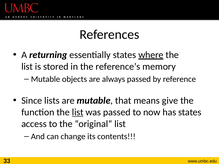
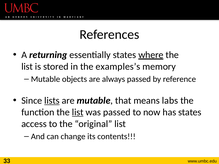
reference’s: reference’s -> examples’s (118, 67)
lists underline: none -> present (52, 101)
give: give -> labs (170, 101)
